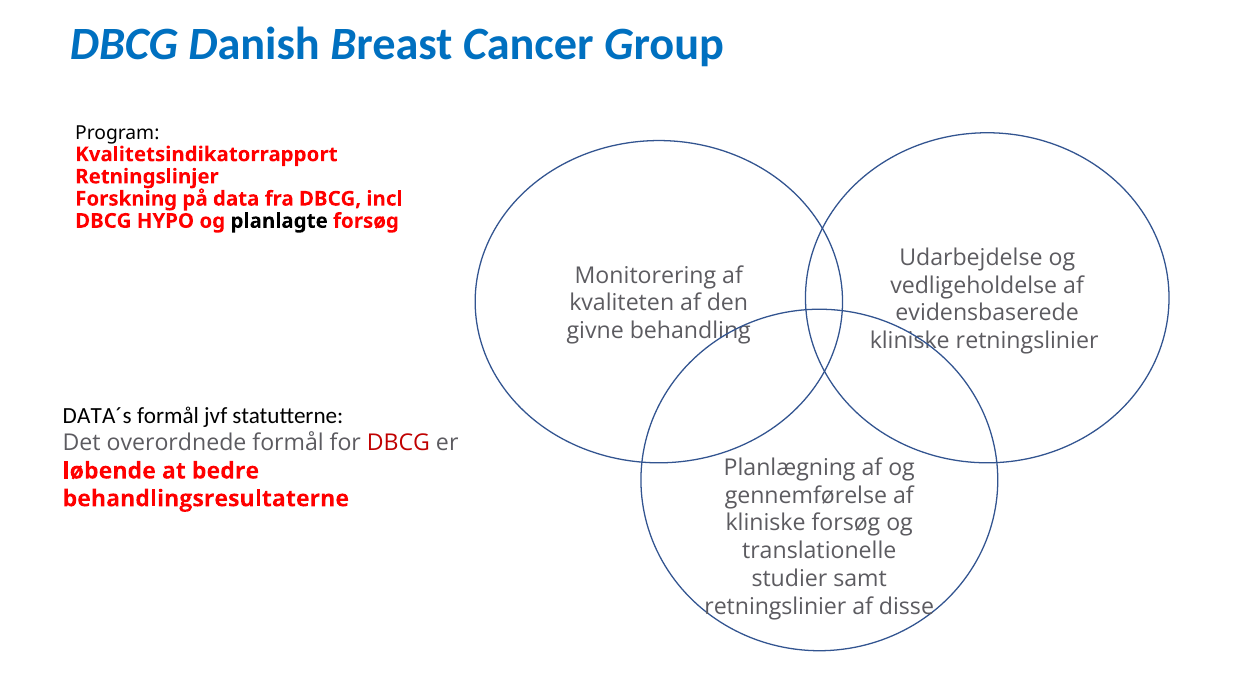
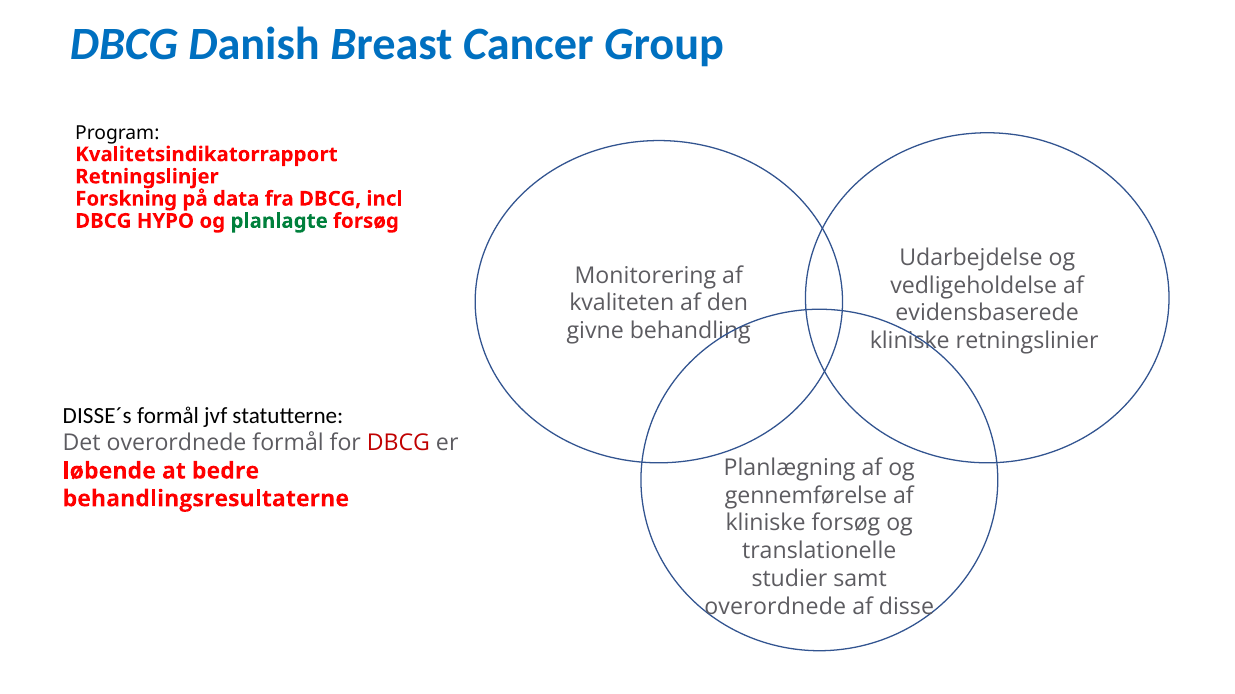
planlagte colour: black -> green (279, 221)
DATA´s: DATA´s -> DISSE´s (97, 416)
retningslinier: retningslinier -> overordnede (775, 607)
